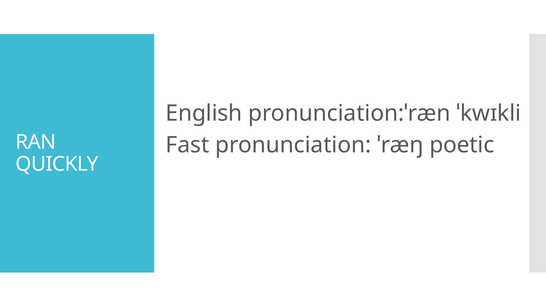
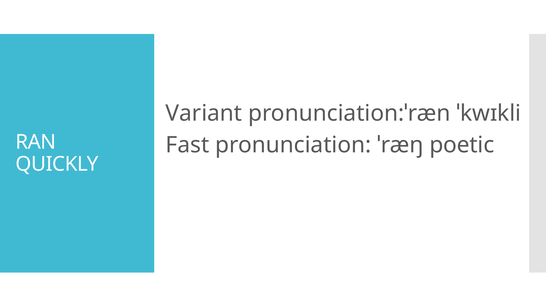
English: English -> Variant (204, 114)
